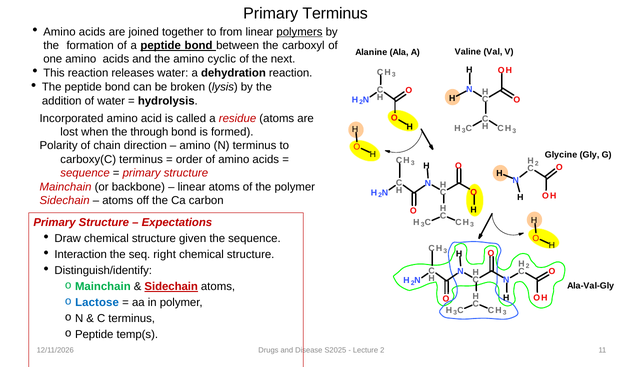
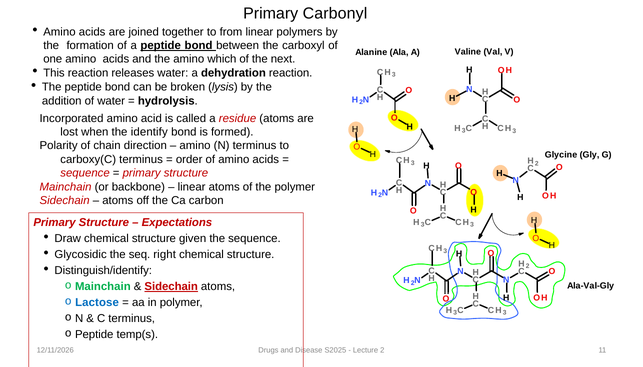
Primary Terminus: Terminus -> Carbonyl (335, 13)
polymers underline: present -> none (300, 32)
cyclic: cyclic -> which (222, 59)
through: through -> identify (149, 132)
Interaction: Interaction -> Glycosidic (81, 255)
